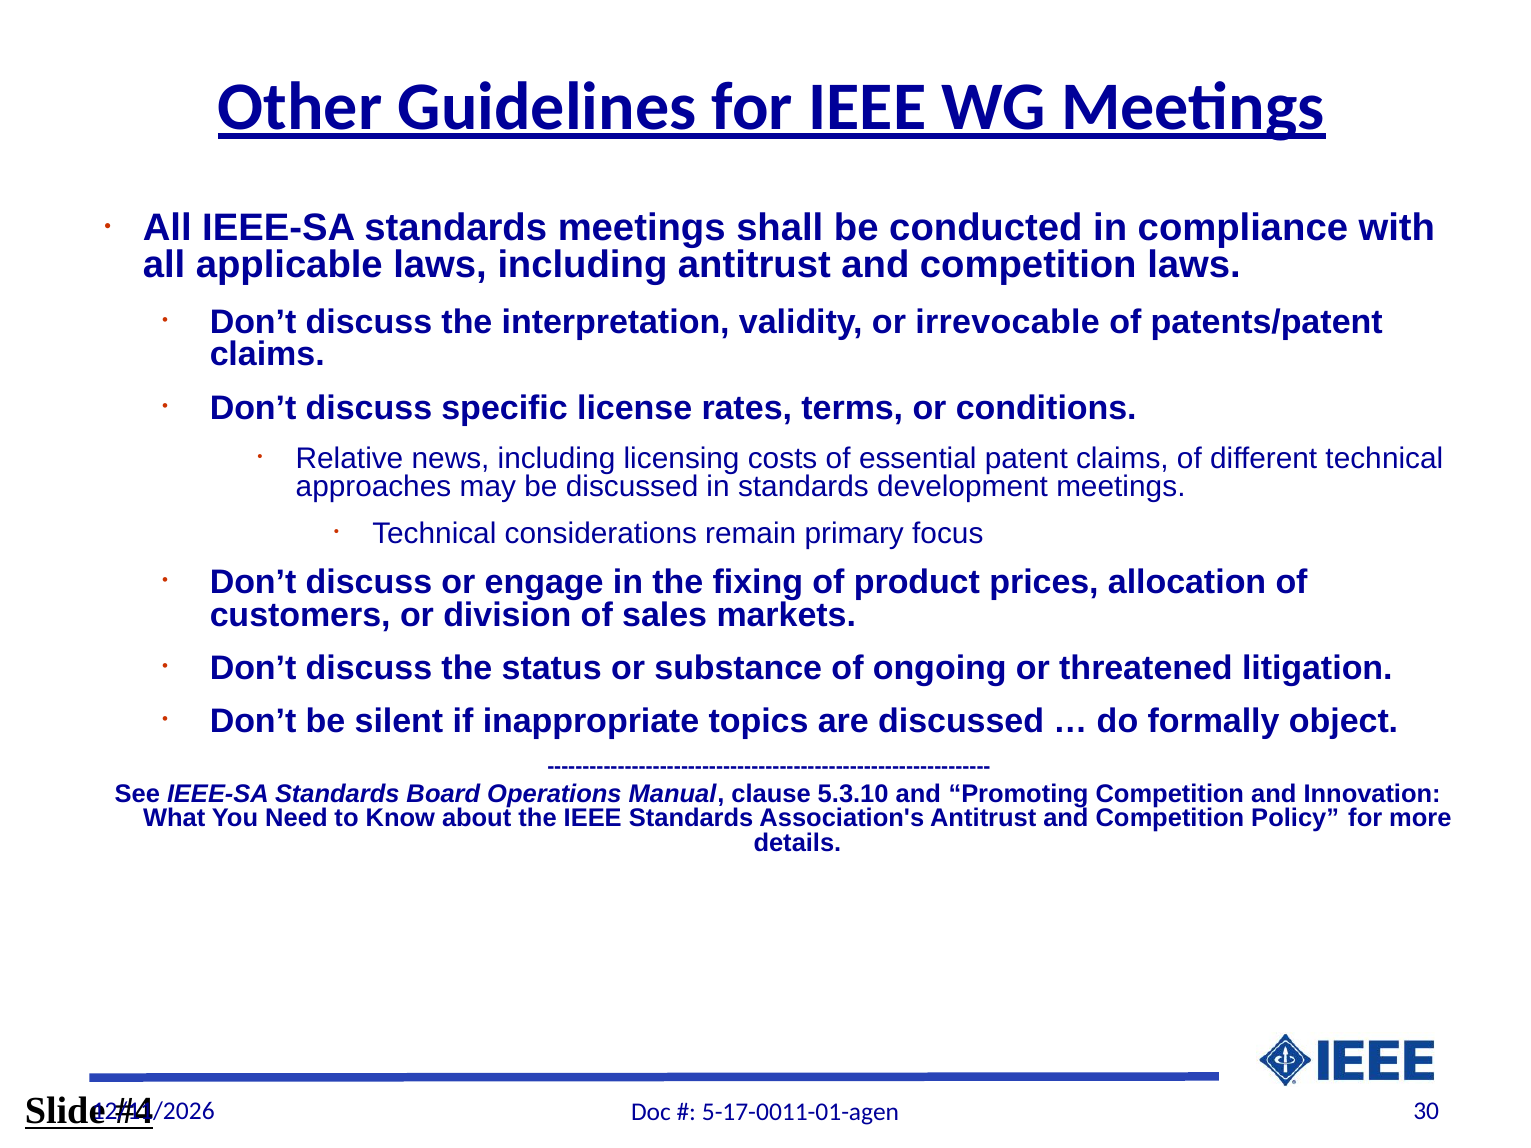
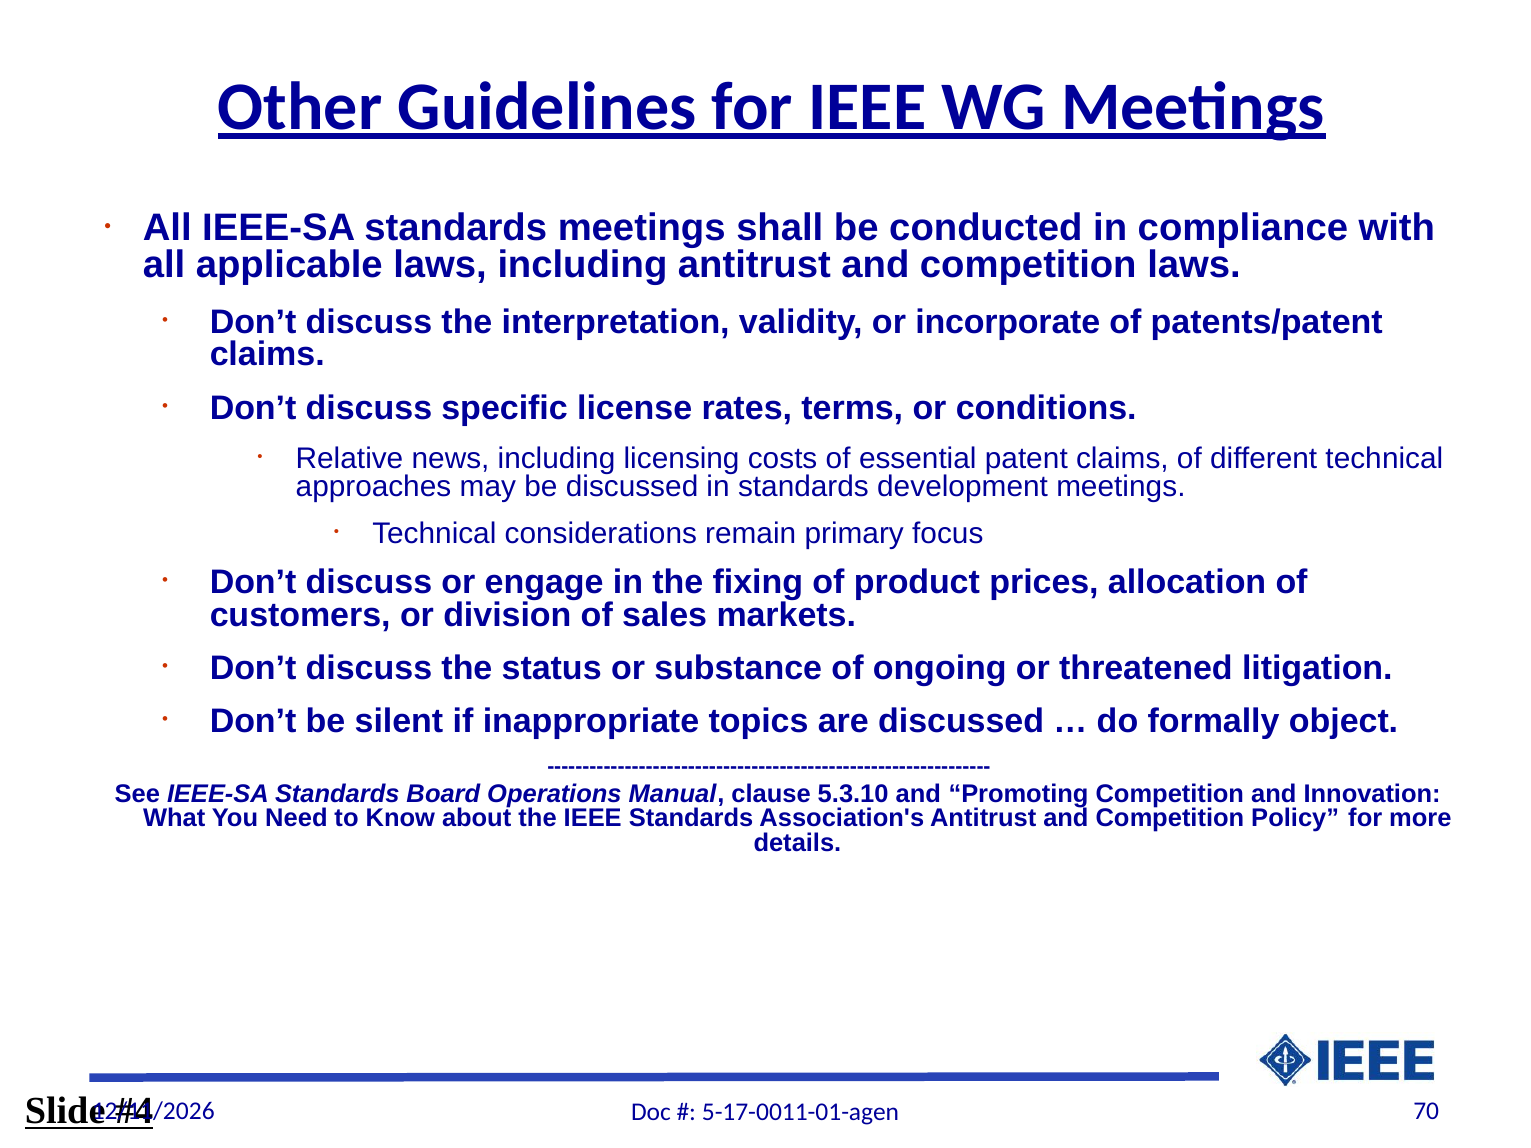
irrevocable: irrevocable -> incorporate (1008, 322)
30: 30 -> 70 (1426, 1112)
